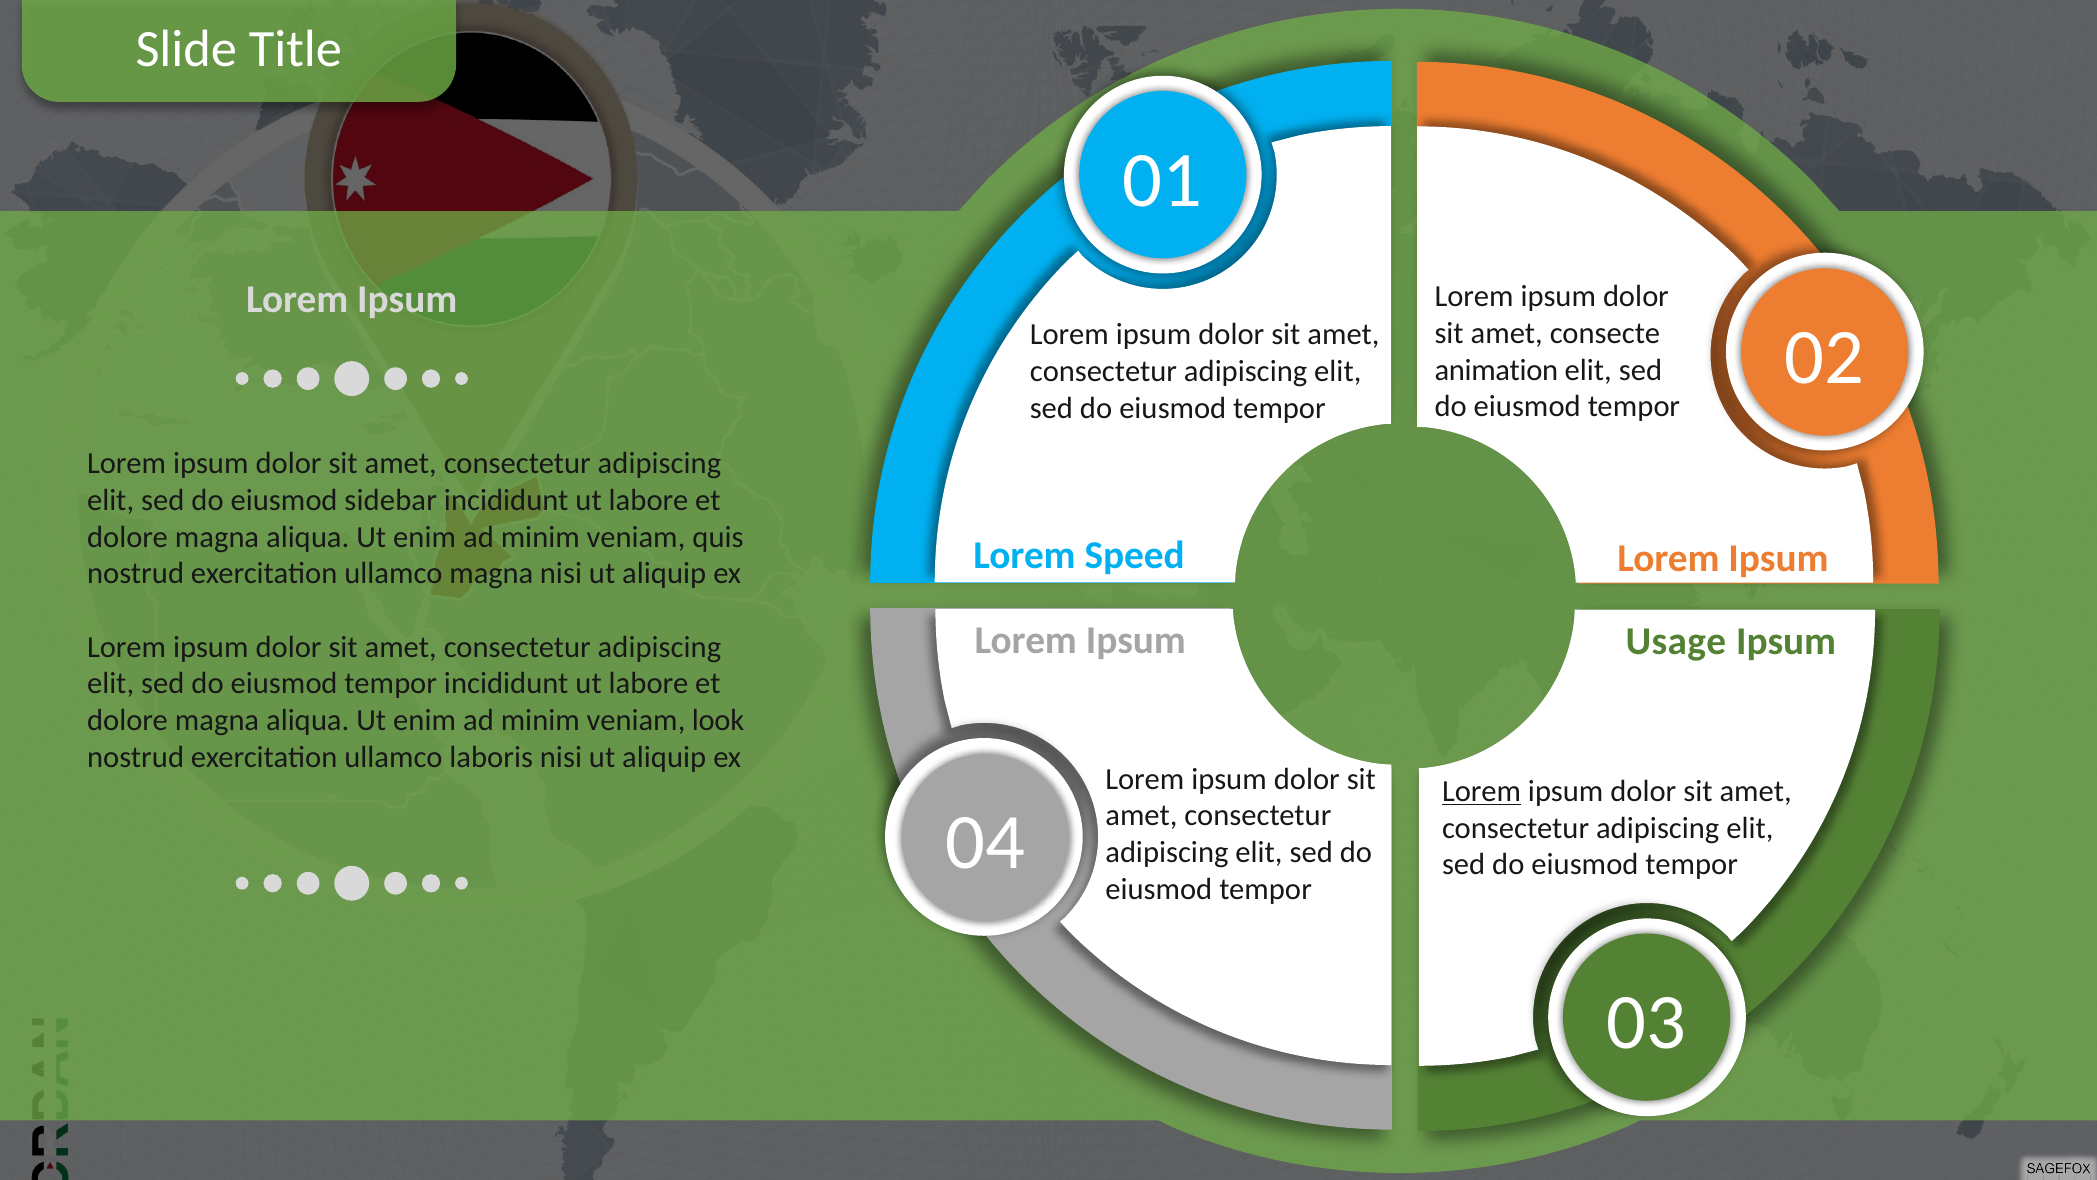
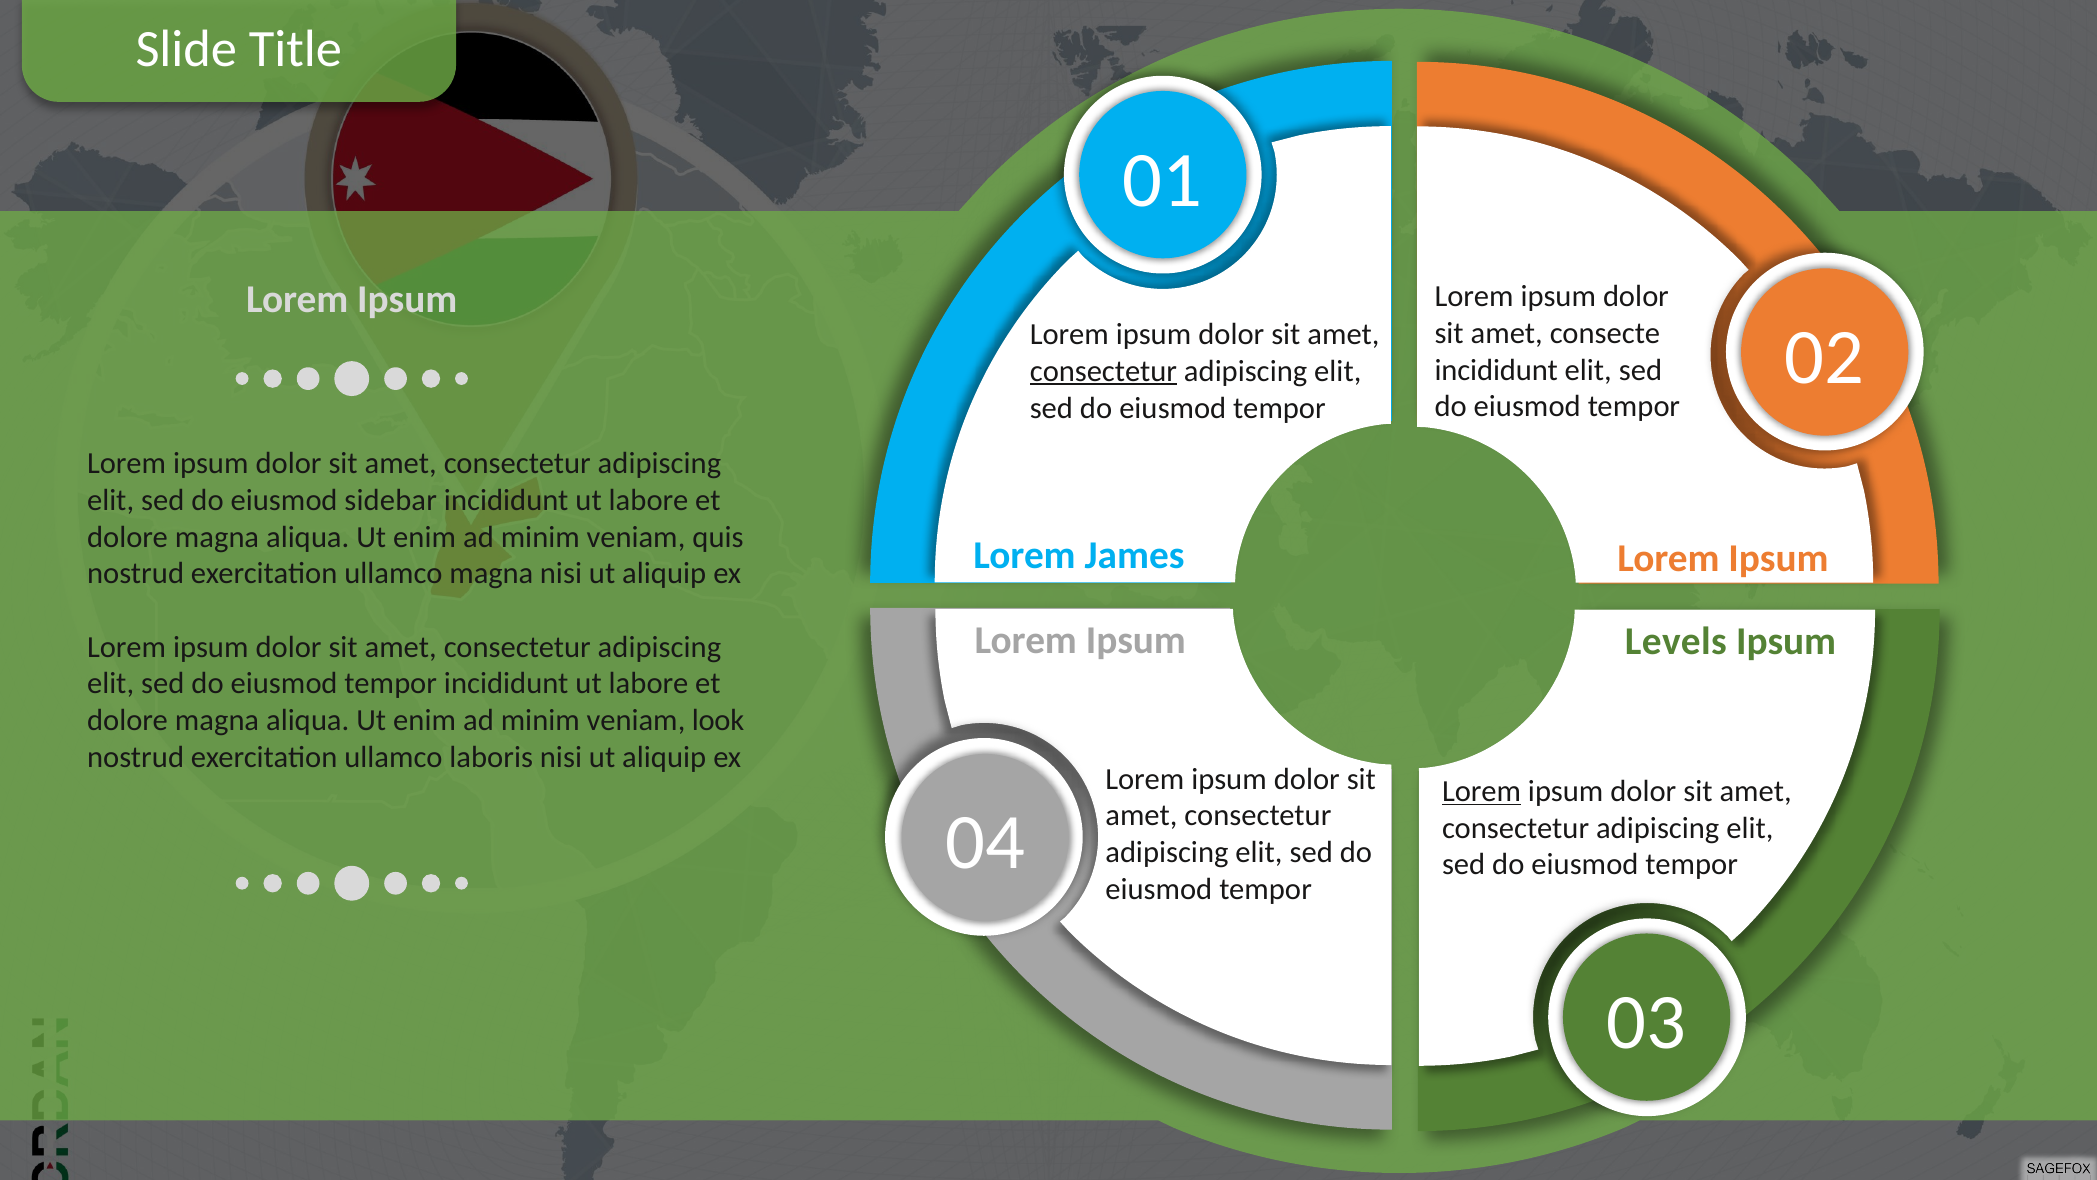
animation: animation -> incididunt (1496, 370)
consectetur underline: none -> present (1103, 371)
Speed: Speed -> James (1135, 556)
Usage: Usage -> Levels (1676, 641)
